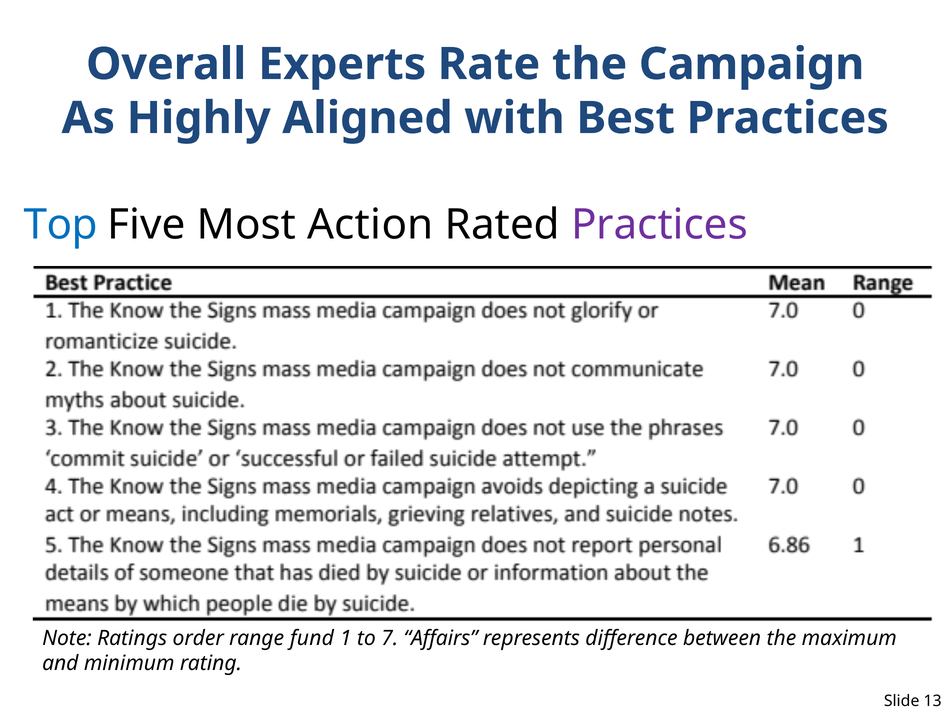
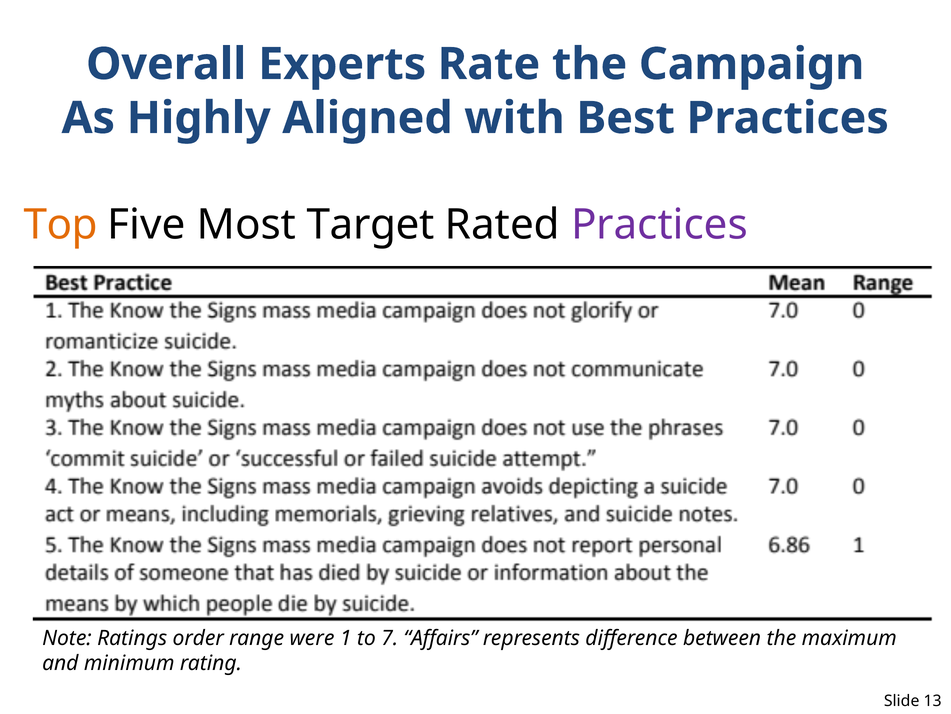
Top colour: blue -> orange (61, 224)
Action: Action -> Target (371, 224)
fund: fund -> were (312, 637)
